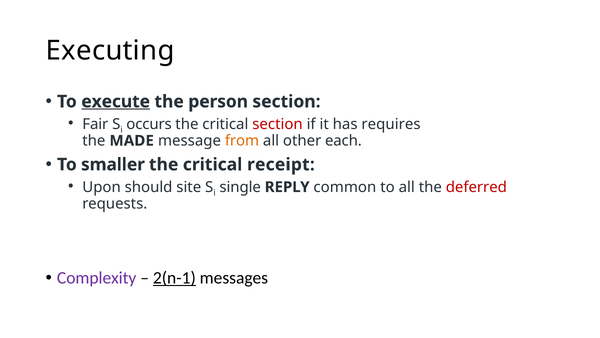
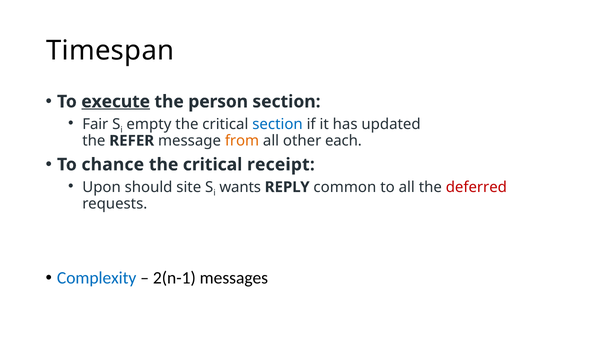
Executing: Executing -> Timespan (110, 50)
occurs: occurs -> empty (149, 124)
section colour: red -> blue (278, 124)
requires: requires -> updated (391, 124)
MADE: MADE -> REFER (132, 141)
smaller: smaller -> chance (113, 164)
single: single -> wants (240, 187)
Complexity colour: purple -> blue (97, 278)
2(n-1 underline: present -> none (174, 278)
